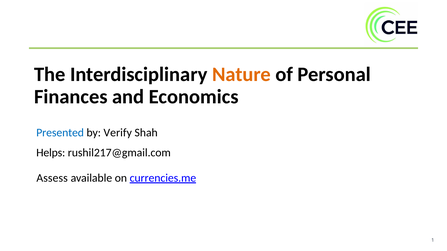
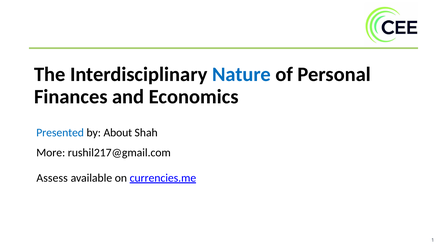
Nature colour: orange -> blue (242, 75)
Verify: Verify -> About (118, 133)
Helps: Helps -> More (51, 153)
